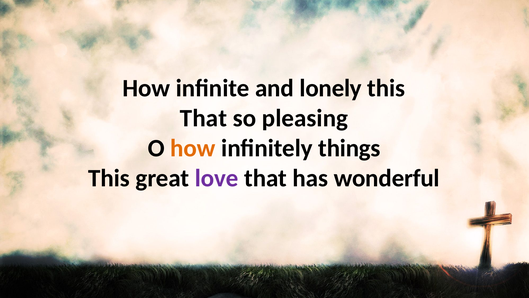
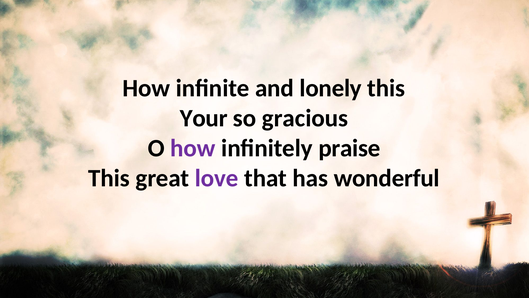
That: That -> Your (204, 118)
pleasing: pleasing -> gracious (305, 118)
how colour: orange -> purple (193, 148)
things: things -> praise (349, 148)
